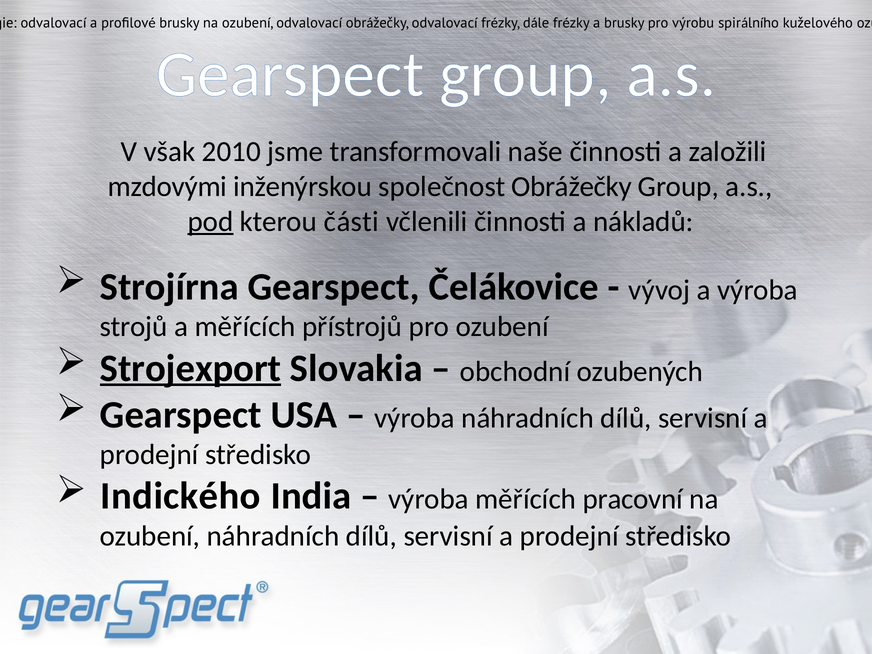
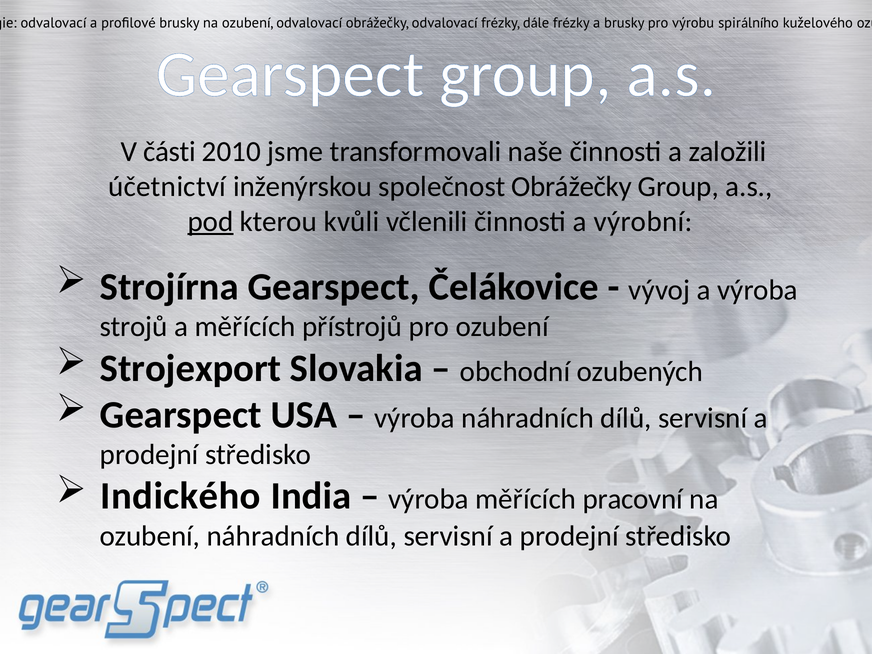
však: však -> části (170, 152)
mzdovými: mzdovými -> účetnictví (167, 187)
části: části -> kvůli (352, 221)
nákladů: nákladů -> výrobní (643, 221)
Strojexport underline: present -> none (191, 368)
